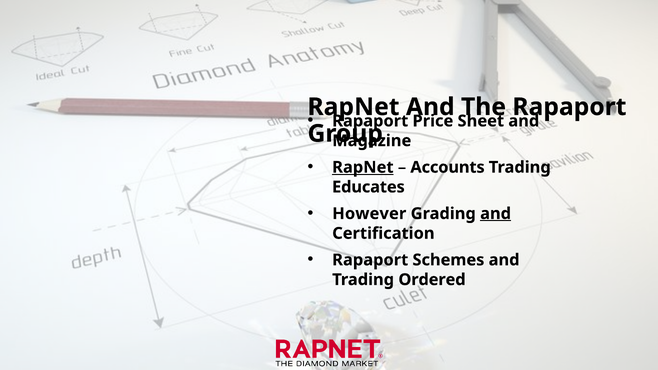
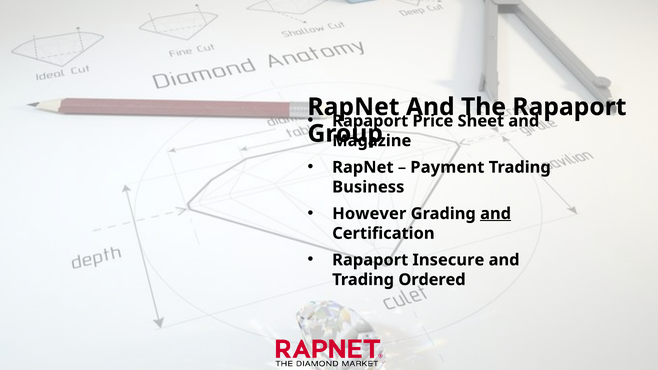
RapNet underline: present -> none (363, 167)
Accounts: Accounts -> Payment (447, 167)
Educates: Educates -> Business (368, 187)
Schemes: Schemes -> Insecure (448, 260)
